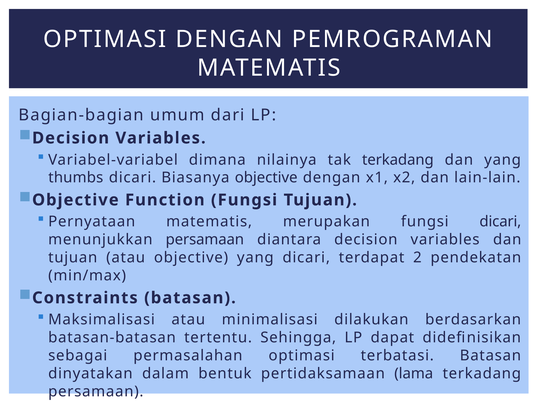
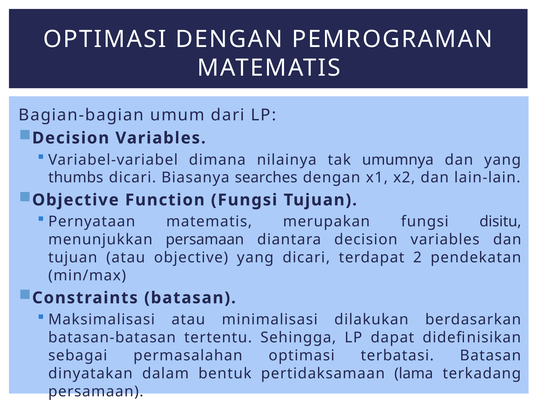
tak terkadang: terkadang -> umumnya (398, 160)
Biasanya objective: objective -> searches (266, 177)
fungsi dicari: dicari -> disitu (500, 221)
